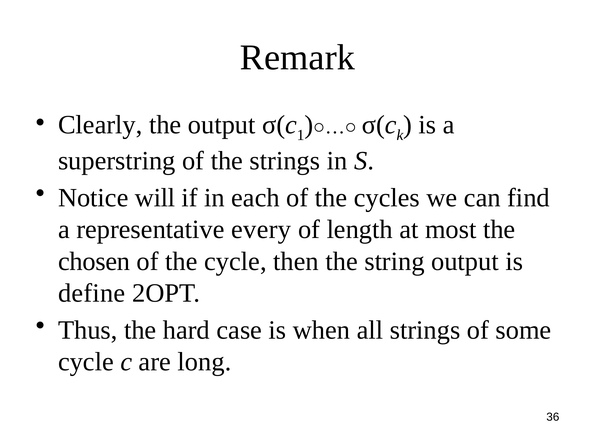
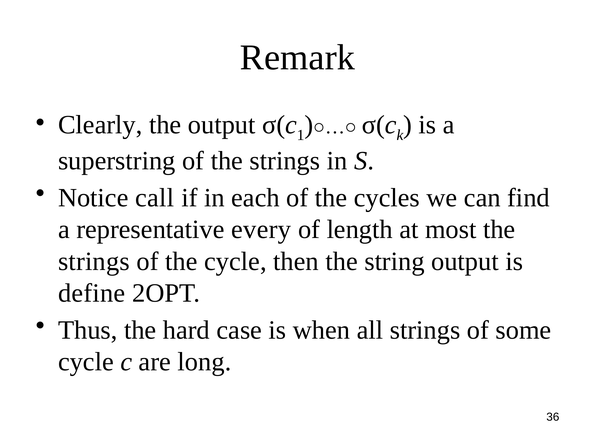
will: will -> call (155, 198)
chosen: chosen -> strings (94, 261)
